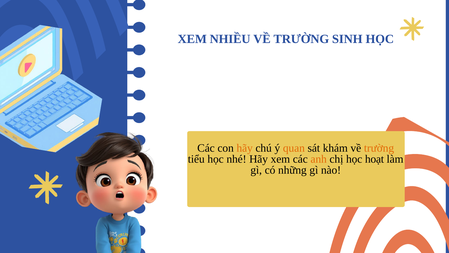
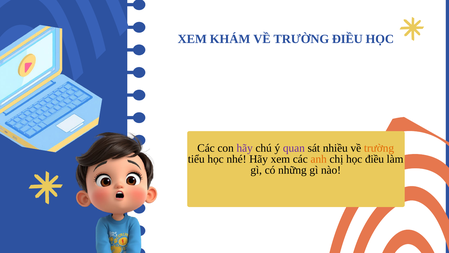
NHIỀU: NHIỀU -> KHÁM (230, 39)
TRƯỜNG SINH: SINH -> ĐIỀU (347, 39)
hãy colour: orange -> purple (245, 148)
quan colour: orange -> purple (294, 148)
khám: khám -> nhiều (335, 148)
học hoạt: hoạt -> điều (375, 159)
